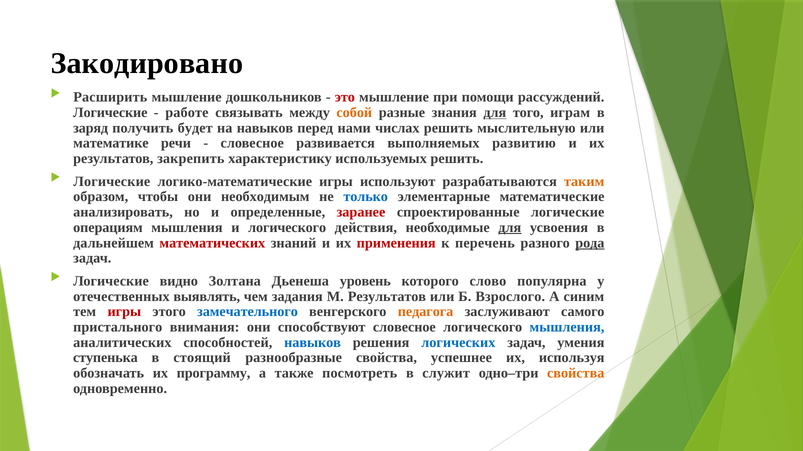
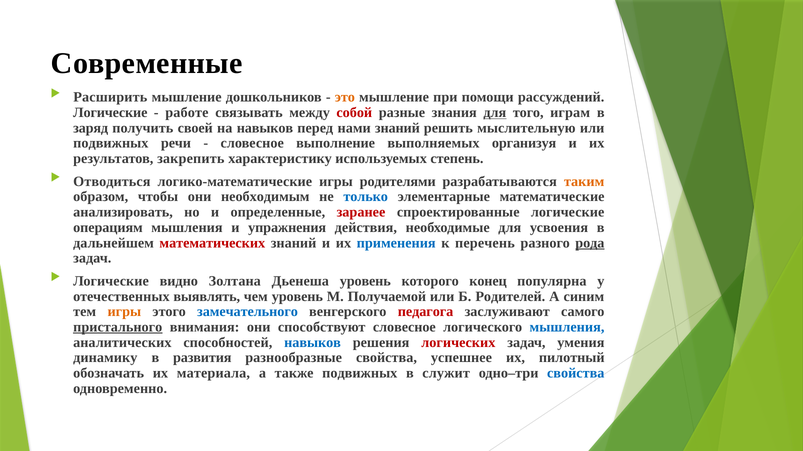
Закодировано: Закодировано -> Современные (147, 63)
это colour: red -> orange (345, 97)
собой colour: orange -> red (354, 113)
будет: будет -> своей (195, 128)
нами числах: числах -> знаний (397, 128)
математике: математике -> подвижных (111, 143)
развивается: развивается -> выполнение (336, 143)
развитию: развитию -> организуя (524, 143)
используемых решить: решить -> степень (457, 159)
Логические: Логические -> Отводиться (112, 182)
используют: используют -> родителями (398, 182)
и логического: логического -> упражнения (287, 228)
для underline: present -> none (510, 228)
применения colour: red -> blue (396, 243)
слово: слово -> конец (488, 281)
чем задания: задания -> уровень (297, 297)
М Результатов: Результатов -> Получаемой (387, 297)
Взрослого: Взрослого -> Родителей (510, 297)
игры colour: red -> orange (124, 312)
педагога colour: orange -> red (426, 312)
пристального underline: none -> present (118, 328)
логических colour: blue -> red (458, 343)
ступенька: ступенька -> динамику (105, 358)
стоящий: стоящий -> развития (202, 358)
используя: используя -> пилотный (572, 358)
программу: программу -> материала (213, 374)
также посмотреть: посмотреть -> подвижных (360, 374)
свойства colour: orange -> blue (576, 374)
